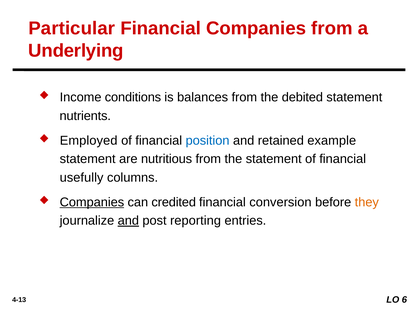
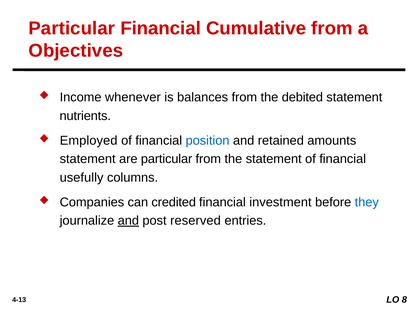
Financial Companies: Companies -> Cumulative (256, 28)
Underlying: Underlying -> Objectives (76, 51)
conditions: conditions -> whenever (133, 97)
example: example -> amounts (332, 140)
are nutritious: nutritious -> particular (167, 159)
Companies underline: present -> none (92, 202)
conversion: conversion -> investment (280, 202)
they colour: orange -> blue (367, 202)
reporting: reporting -> reserved (195, 220)
6: 6 -> 8 (404, 299)
